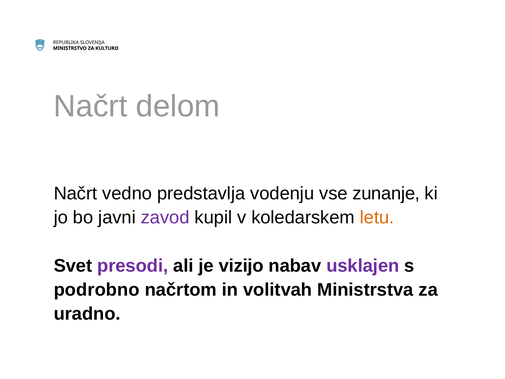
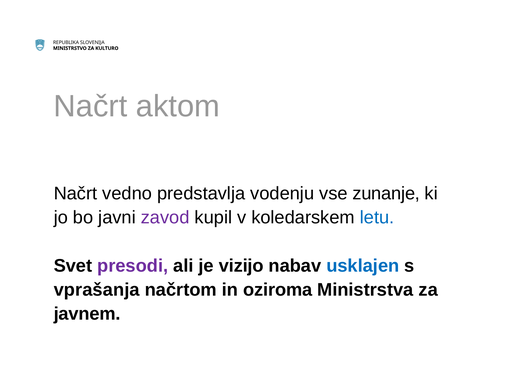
delom: delom -> aktom (178, 106)
letu colour: orange -> blue (377, 217)
usklajen colour: purple -> blue (363, 266)
podrobno: podrobno -> vprašanja (97, 290)
volitvah: volitvah -> oziroma (278, 290)
uradno: uradno -> javnem (87, 314)
